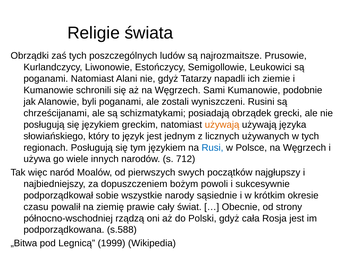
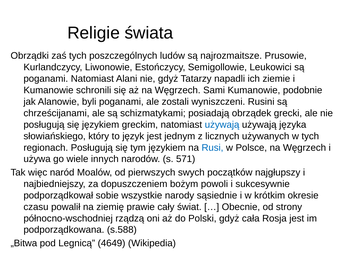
używają colour: orange -> blue (222, 125)
712: 712 -> 571 (186, 159)
1999: 1999 -> 4649 (112, 243)
